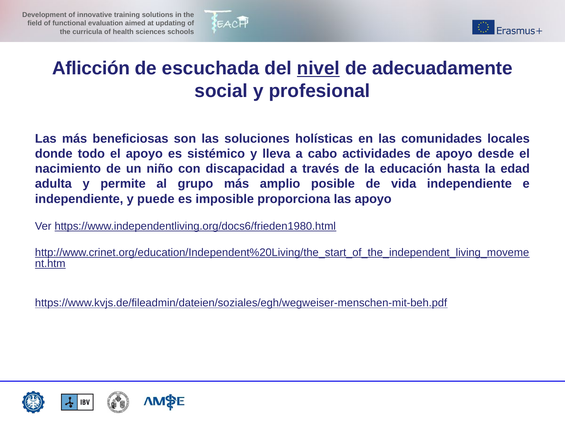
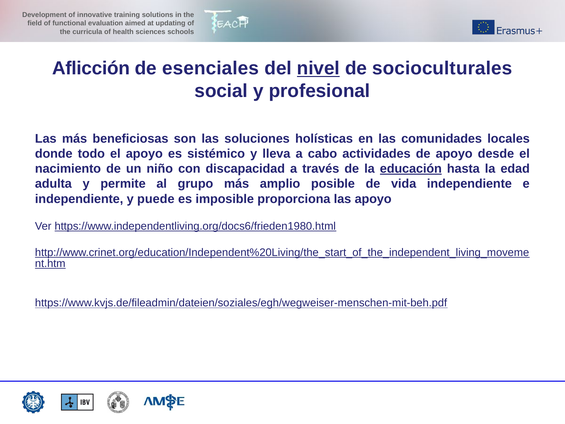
escuchada: escuchada -> esenciales (211, 68)
adecuadamente: adecuadamente -> socioculturales (442, 68)
educación underline: none -> present (411, 169)
